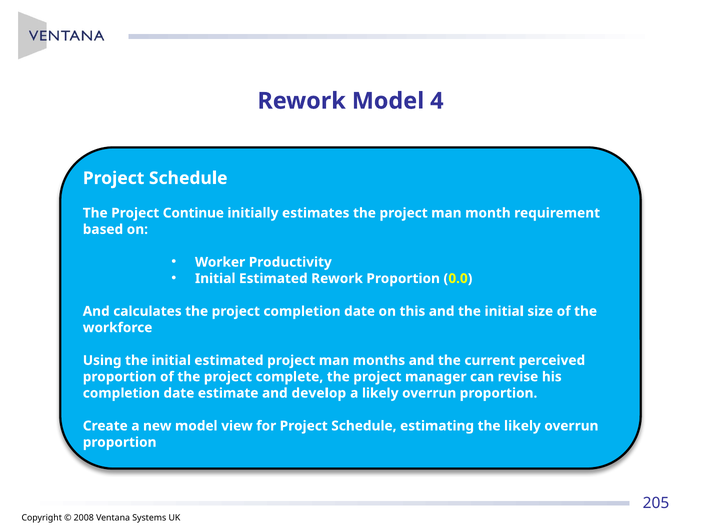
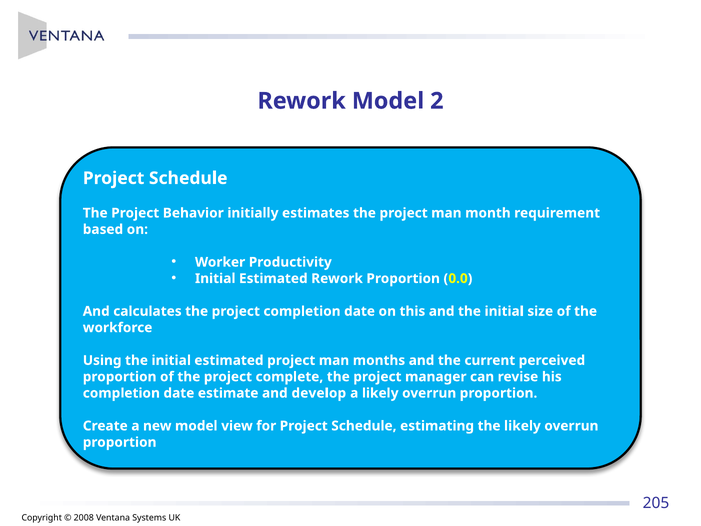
4: 4 -> 2 (437, 101)
Continue: Continue -> Behavior (193, 213)
